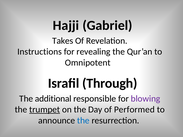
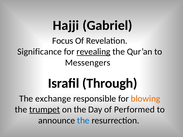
Takes: Takes -> Focus (63, 41)
Instructions: Instructions -> Significance (40, 52)
revealing underline: none -> present (93, 52)
Omnipotent: Omnipotent -> Messengers (88, 63)
additional: additional -> exchange (53, 99)
blowing colour: purple -> orange (146, 99)
